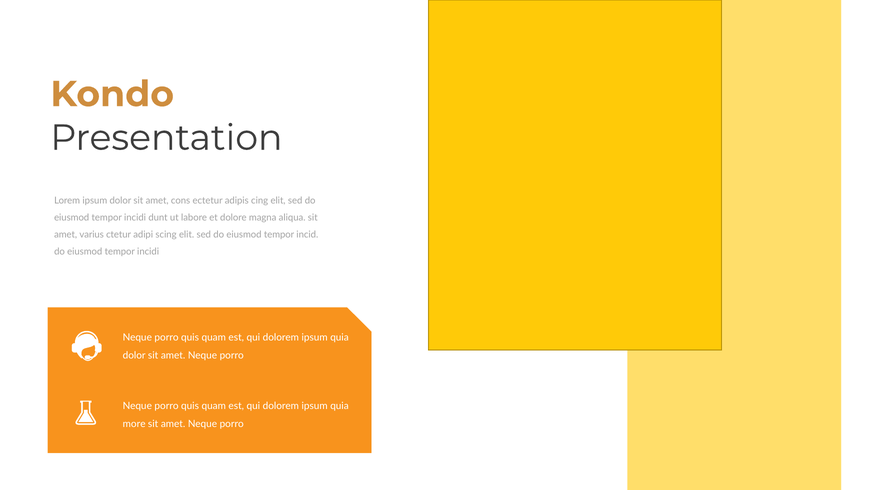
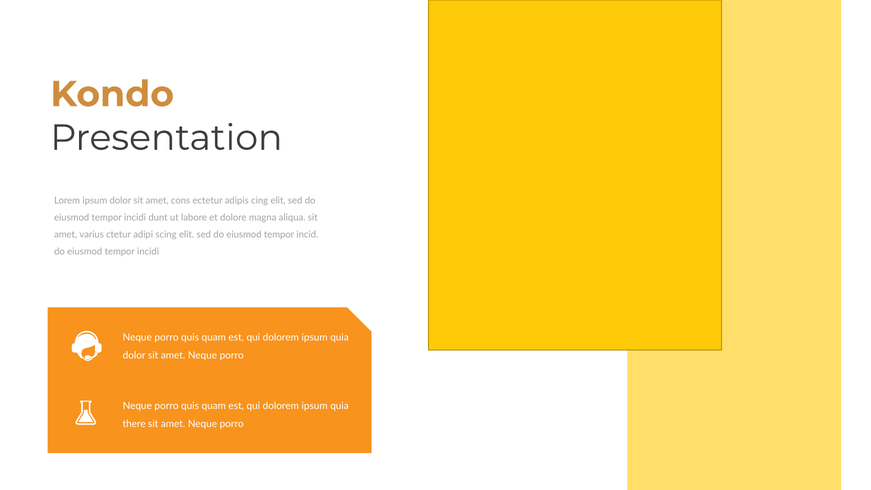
more: more -> there (134, 424)
